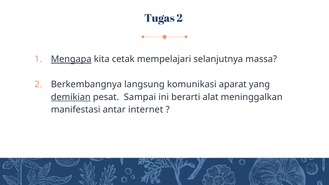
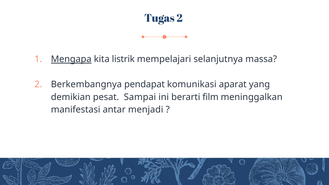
cetak: cetak -> listrik (123, 59)
langsung: langsung -> pendapat (145, 84)
demikian underline: present -> none (71, 97)
alat: alat -> film (211, 97)
internet: internet -> menjadi (146, 110)
